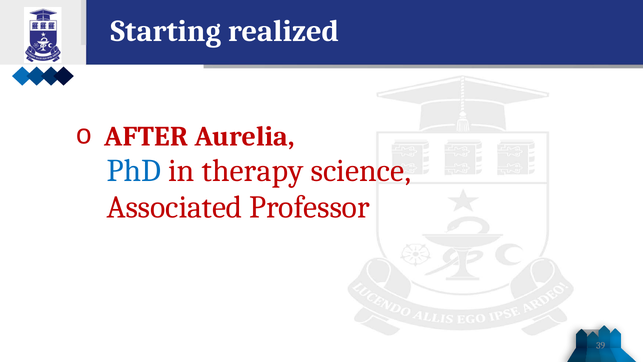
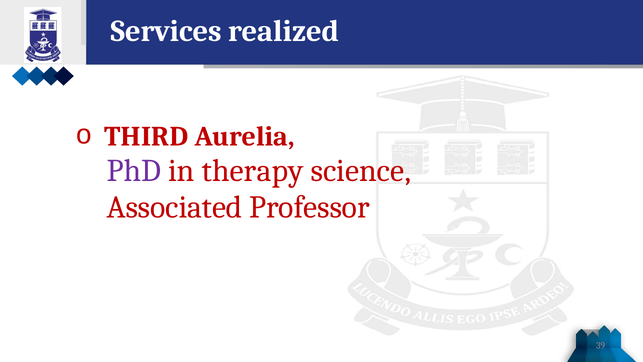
Starting: Starting -> Services (166, 31)
AFTER: AFTER -> THIRD (146, 136)
PhD colour: blue -> purple (134, 171)
